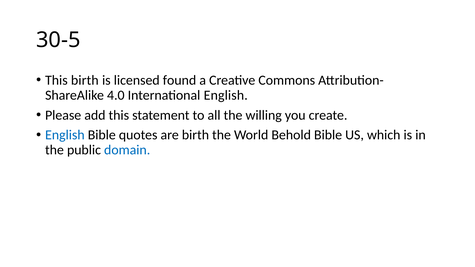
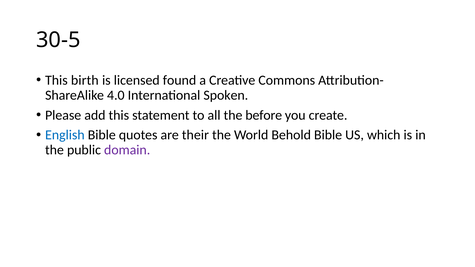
International English: English -> Spoken (226, 95)
willing: willing -> before (264, 115)
are birth: birth -> their (195, 135)
domain colour: blue -> purple (127, 150)
